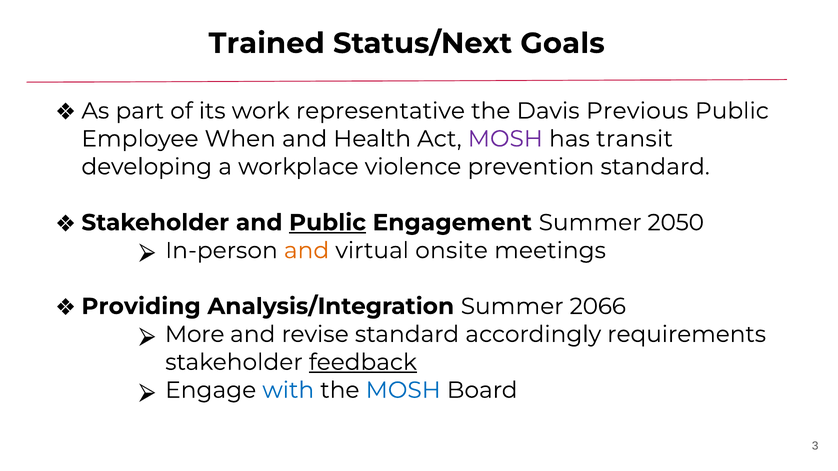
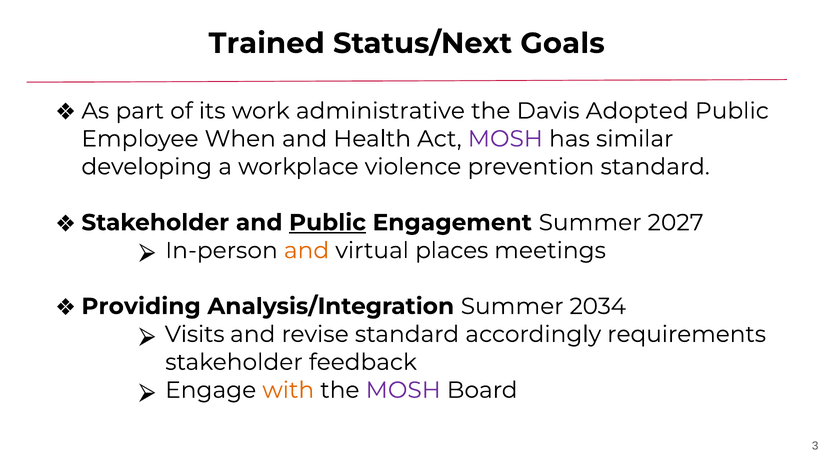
representative: representative -> administrative (380, 111)
Previous: Previous -> Adopted (637, 111)
transit: transit -> similar (635, 139)
2050: 2050 -> 2027 (676, 223)
onsite: onsite -> places (452, 251)
2066: 2066 -> 2034 (598, 307)
More: More -> Visits (195, 335)
feedback underline: present -> none (363, 362)
with colour: blue -> orange (288, 390)
MOSH colour: blue -> purple (403, 390)
